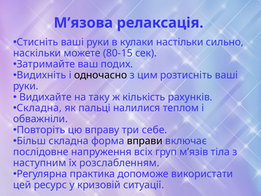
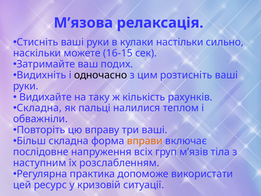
80-15: 80-15 -> 16-15 (118, 53)
три себе: себе -> ваші (155, 130)
вправи colour: black -> orange (145, 141)
